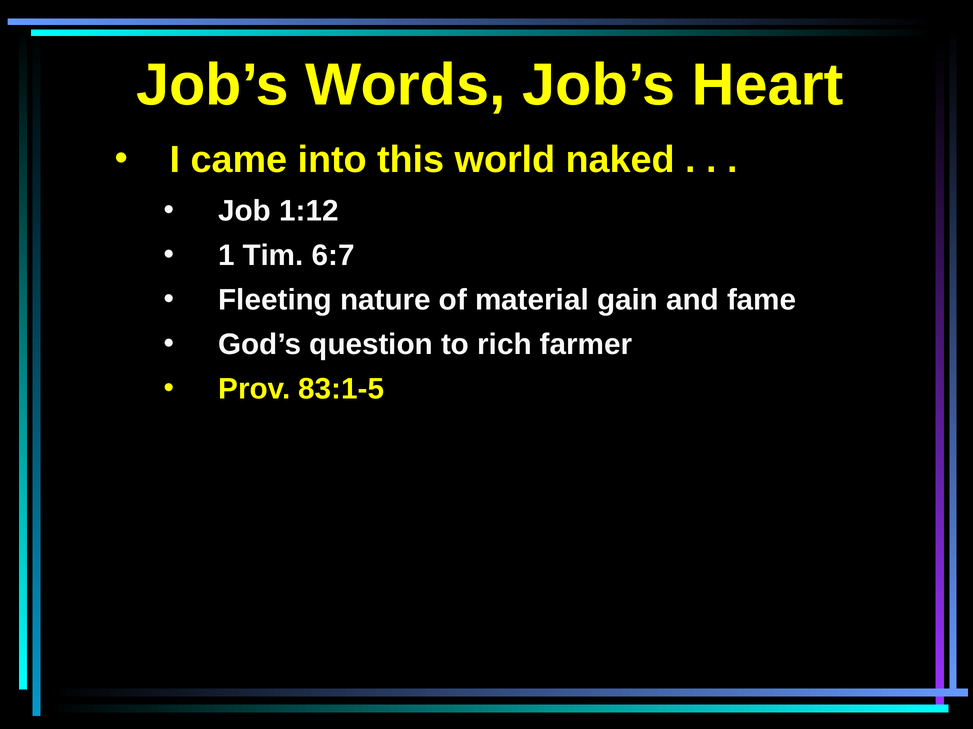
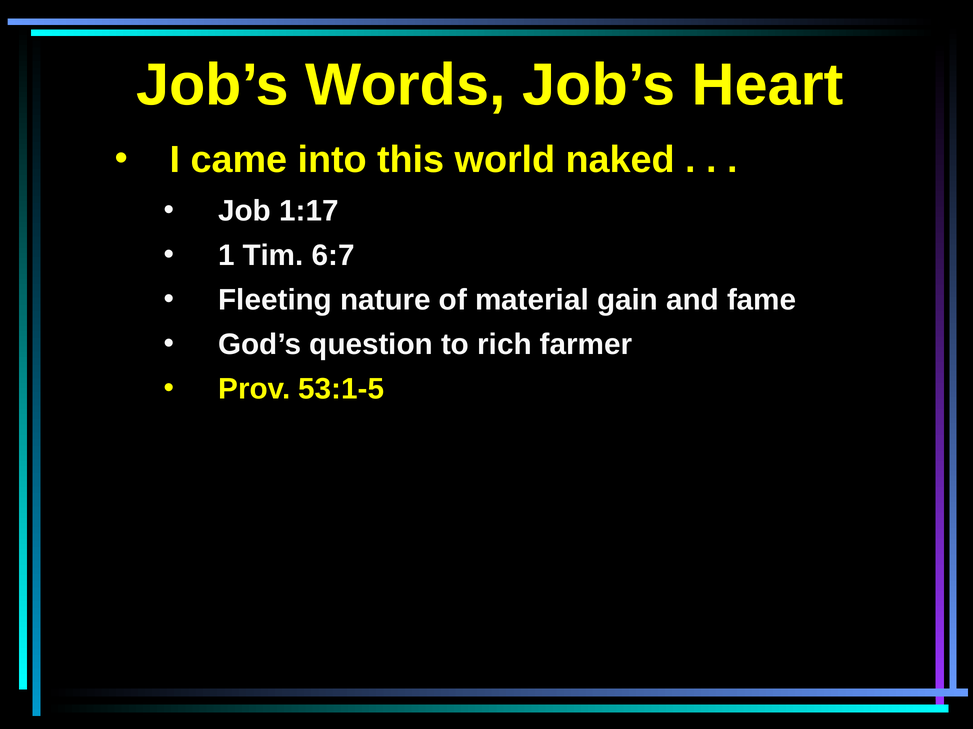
1:12: 1:12 -> 1:17 (309, 211)
83:1-5: 83:1-5 -> 53:1-5 (341, 390)
